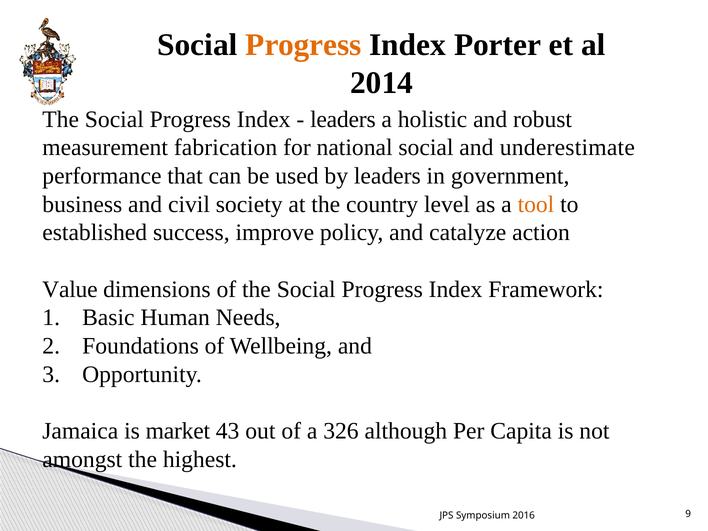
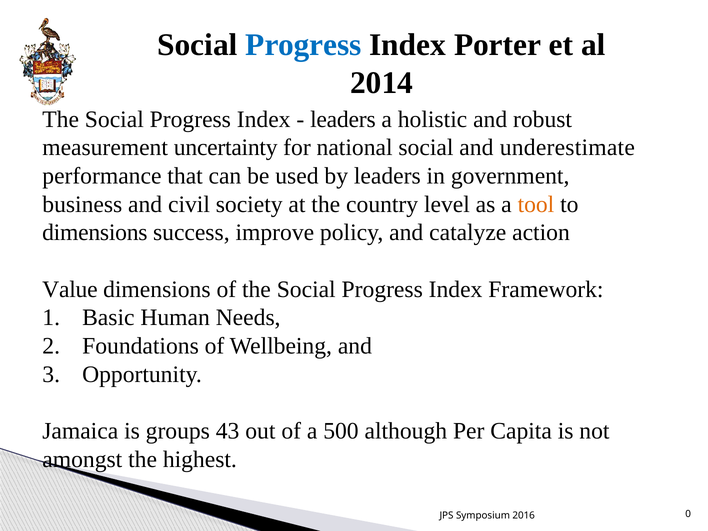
Progress colour: orange -> blue (303, 45)
fabrication: fabrication -> uncertainty (226, 148)
established: established -> dimensions (95, 233)
market: market -> groups (178, 431)
326: 326 -> 500 (341, 431)
9: 9 -> 0 (688, 514)
